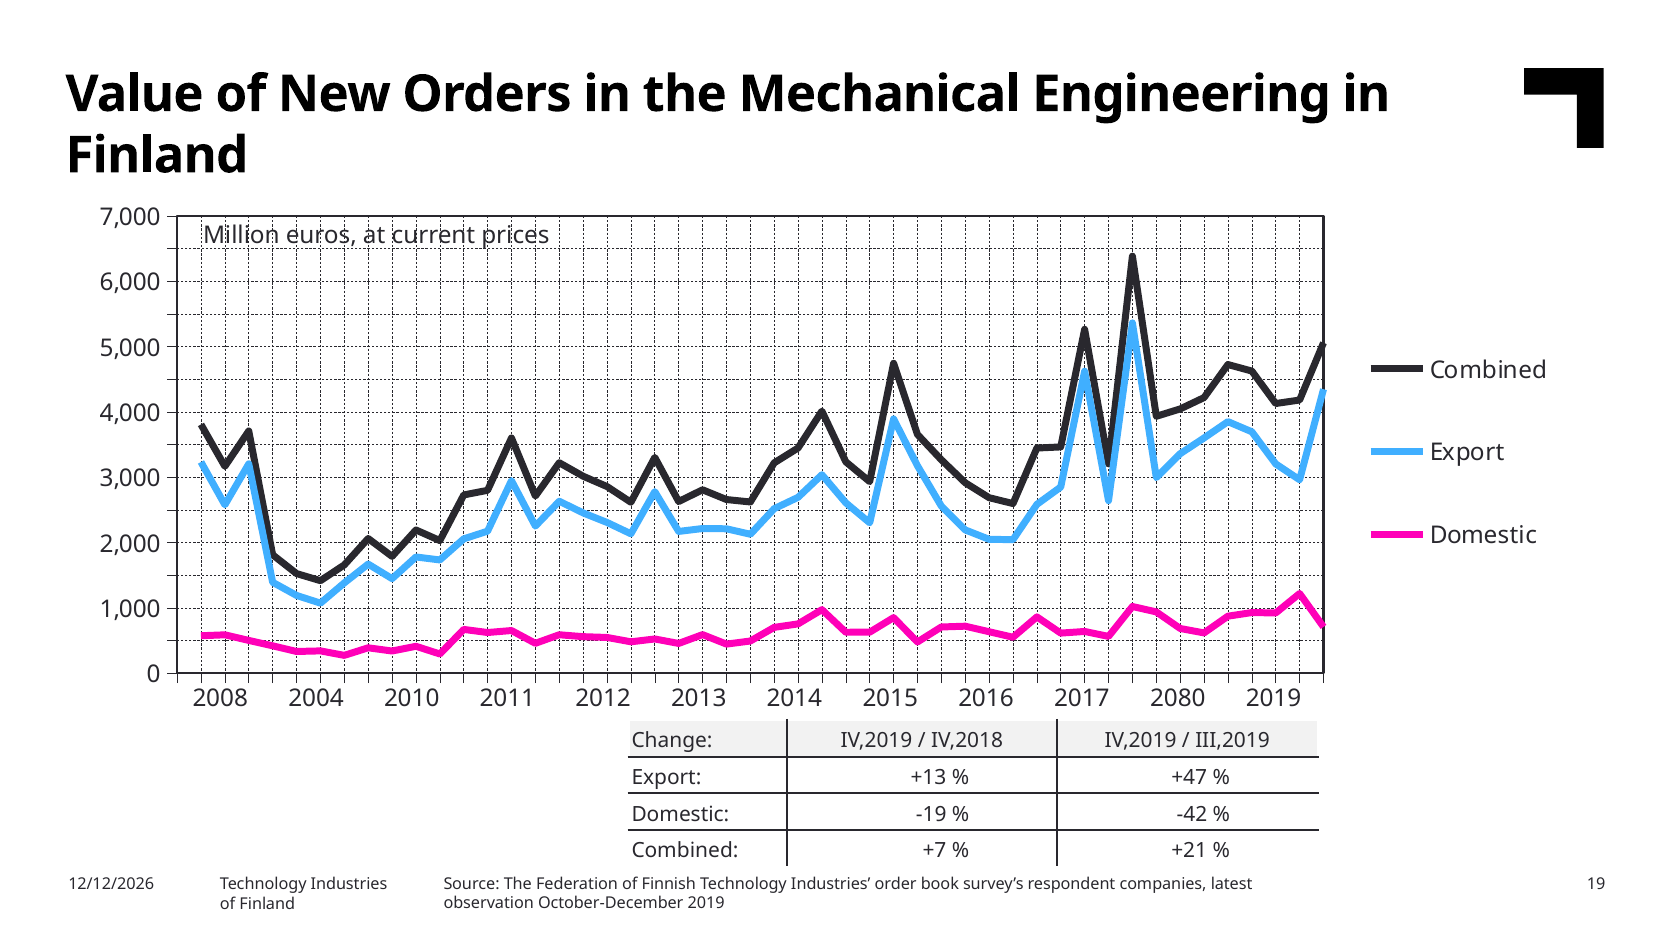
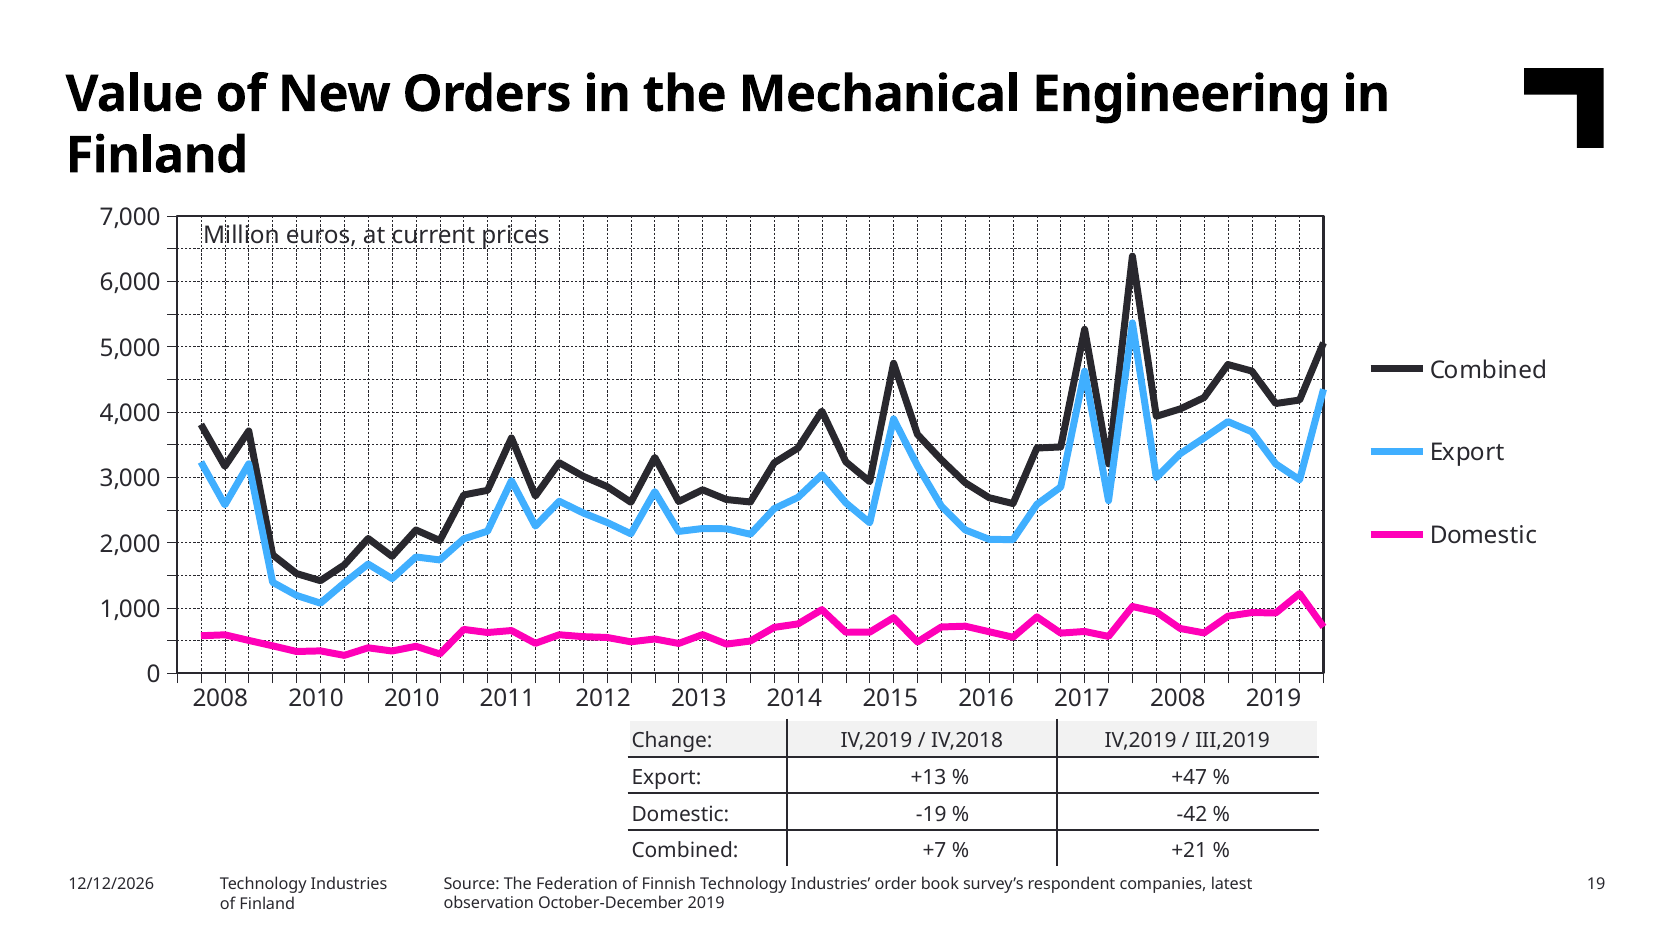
2008 2004: 2004 -> 2010 (316, 698)
2017 2080: 2080 -> 2008 (1178, 698)
